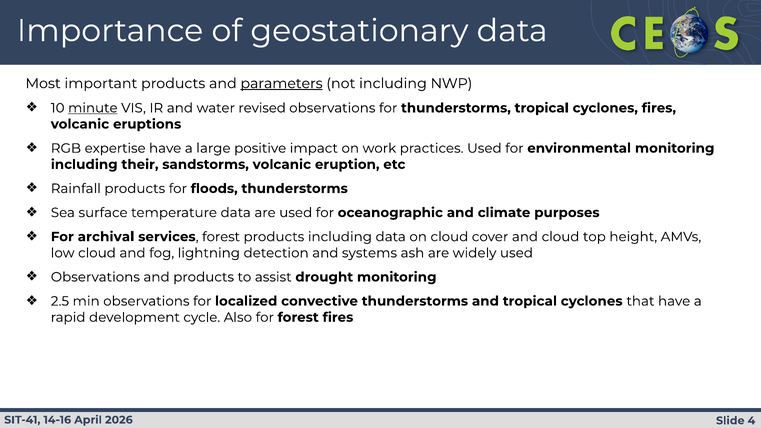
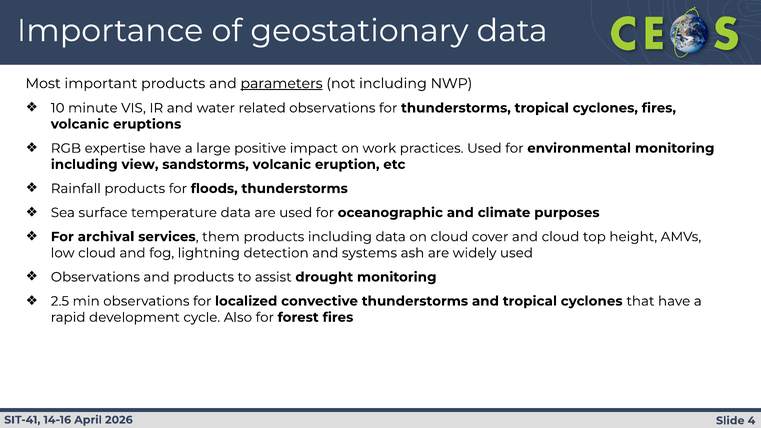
minute underline: present -> none (93, 108)
revised: revised -> related (262, 108)
their: their -> view (140, 164)
services forest: forest -> them (221, 237)
